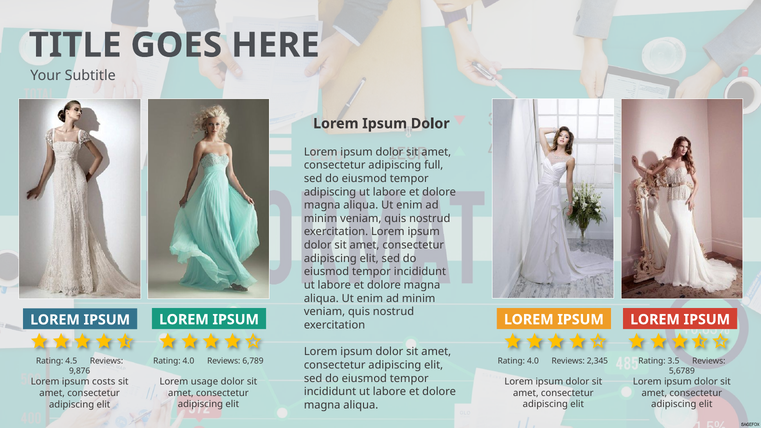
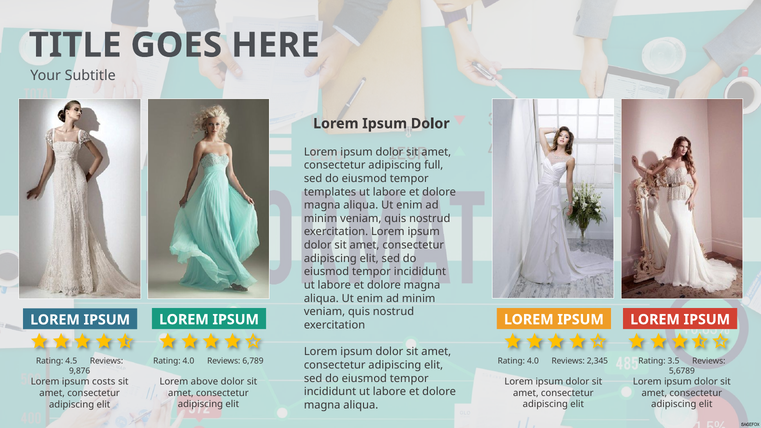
adipiscing: adipiscing -> templates (330, 192)
usage: usage -> above (204, 382)
